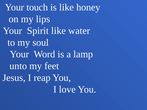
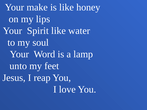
touch: touch -> make (37, 7)
